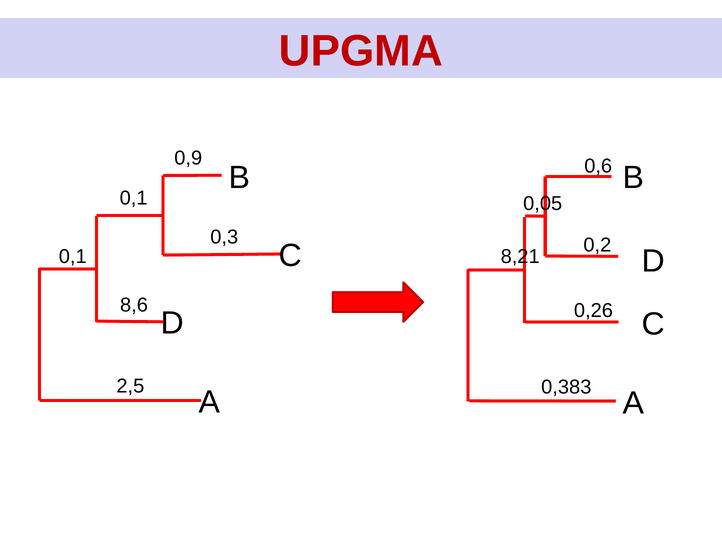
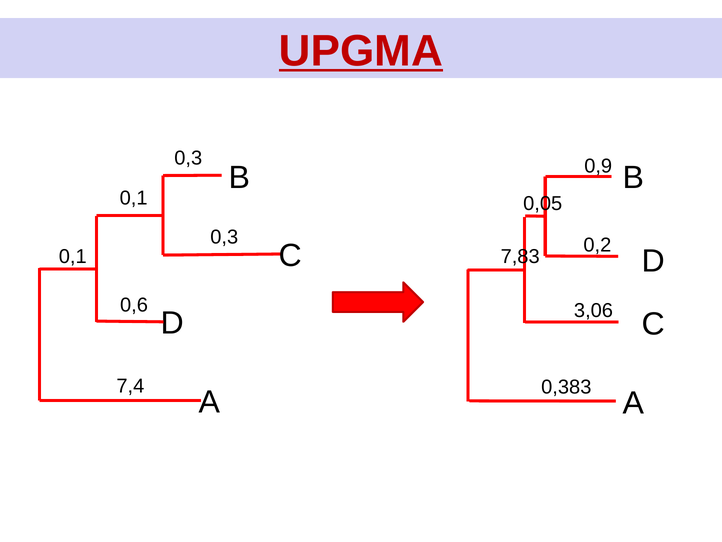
UPGMA underline: none -> present (361, 51)
0,9: 0,9 -> 0,3 (188, 158)
0,6: 0,6 -> 0,9 (598, 166)
8,21: 8,21 -> 7,83 (520, 256)
8,6: 8,6 -> 0,6 (134, 305)
0,26: 0,26 -> 3,06 (594, 310)
2,5: 2,5 -> 7,4 (130, 386)
